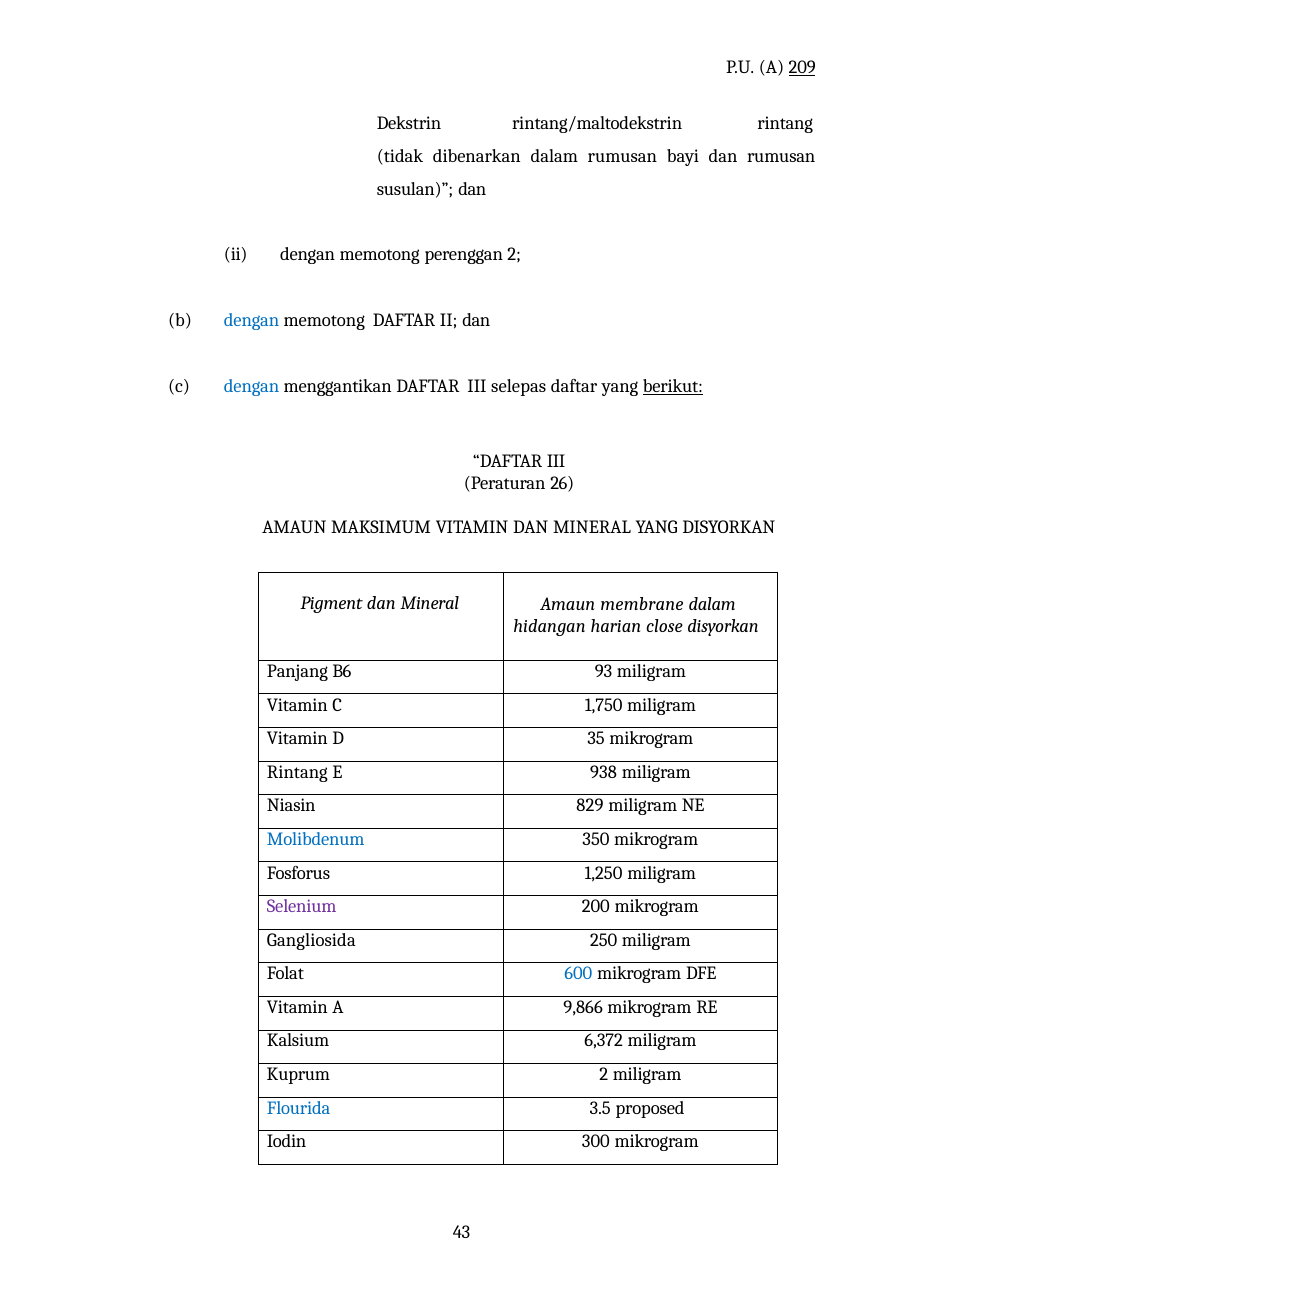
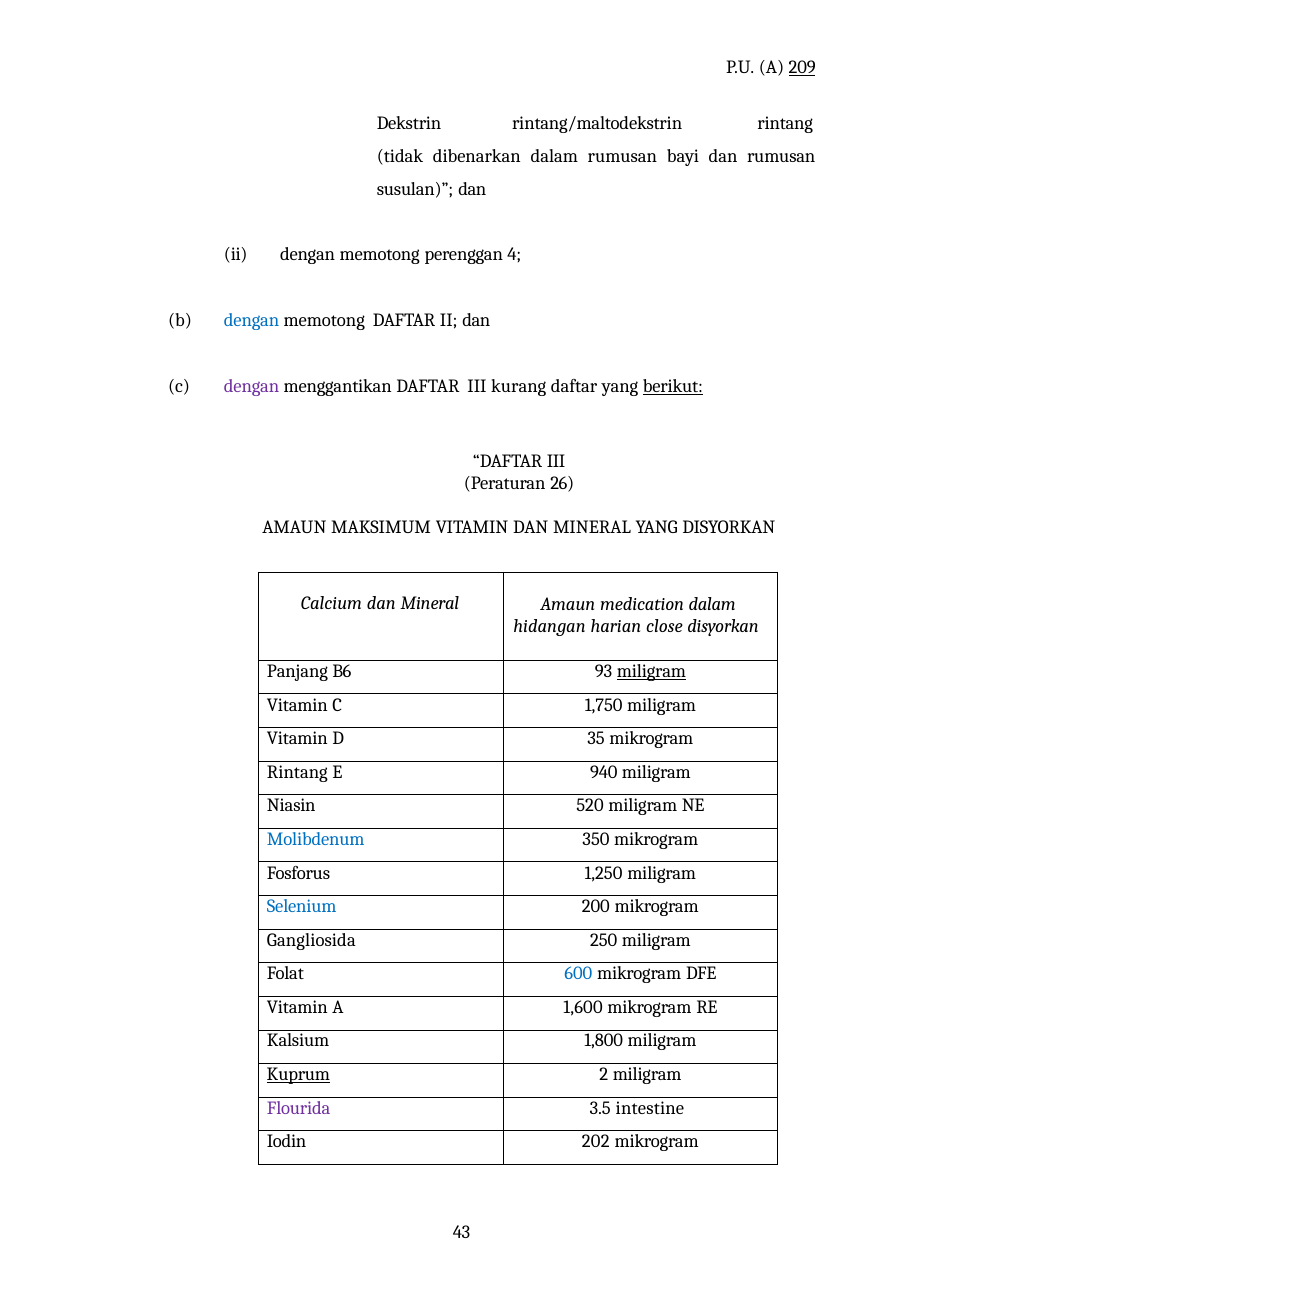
perenggan 2: 2 -> 4 (514, 255)
dengan colour: blue -> purple (252, 387)
selepas: selepas -> kurang (519, 387)
Pigment: Pigment -> Calcium (331, 603)
membrane: membrane -> medication (642, 605)
miligram underline: none -> present (652, 671)
938: 938 -> 940 (604, 772)
829: 829 -> 520 (590, 806)
Selenium colour: purple -> blue (302, 906)
9,866: 9,866 -> 1,600 (583, 1007)
6,372: 6,372 -> 1,800 (604, 1041)
Kuprum underline: none -> present (298, 1074)
Flourida colour: blue -> purple (299, 1108)
proposed: proposed -> intestine (650, 1108)
300: 300 -> 202 (596, 1142)
